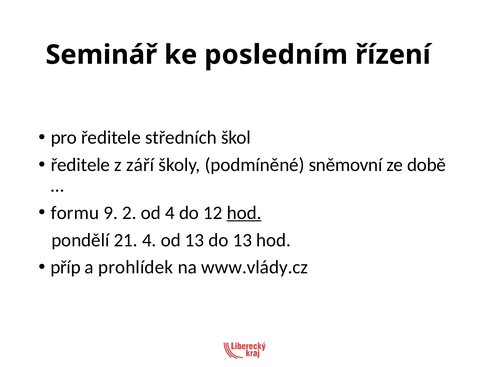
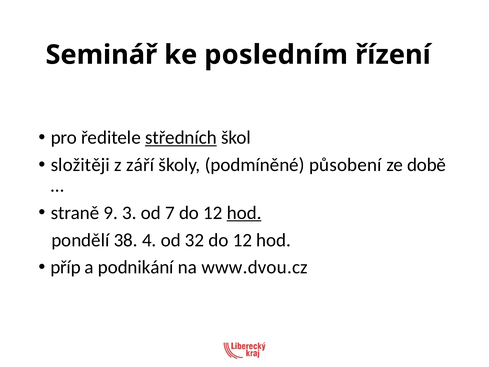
středních underline: none -> present (181, 137)
ředitele: ředitele -> složitěji (80, 165)
sněmovní: sněmovní -> působení (345, 165)
formu: formu -> straně (75, 213)
2: 2 -> 3 (129, 213)
od 4: 4 -> 7 (170, 213)
21: 21 -> 38 (126, 240)
od 13: 13 -> 32 (195, 240)
13: 13 -> 12 (242, 240)
prohlídek: prohlídek -> podnikání (136, 267)
www.vlády.cz: www.vlády.cz -> www.dvou.cz (255, 267)
